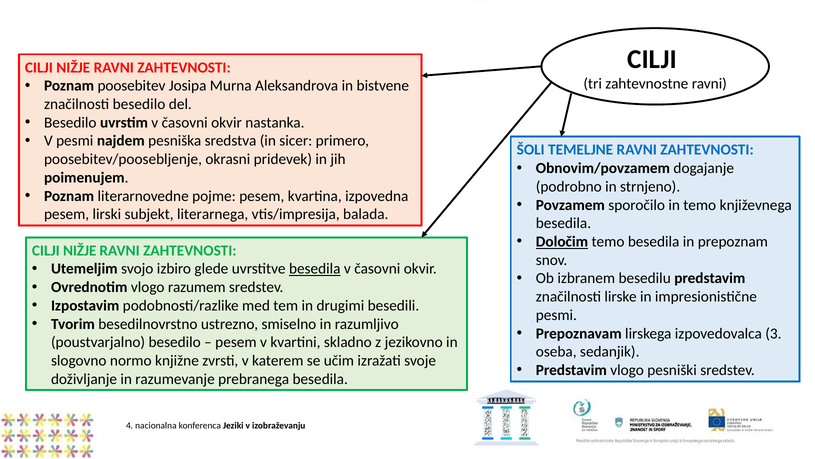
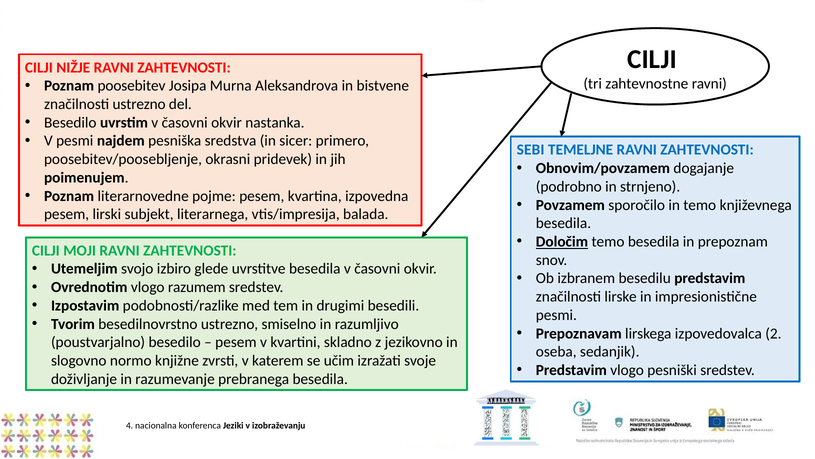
značilnosti besedilo: besedilo -> ustrezno (139, 104)
ŠOLI: ŠOLI -> SEBI (531, 150)
NIŽJE: NIŽJE -> MOJI (80, 250)
besedila underline: present -> none (315, 269)
3: 3 -> 2 (773, 333)
